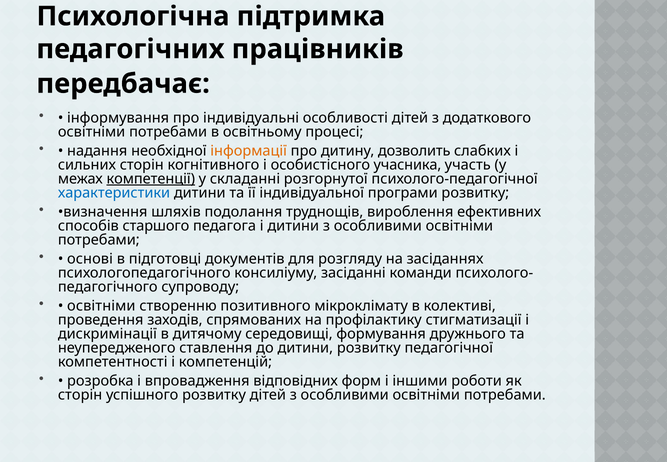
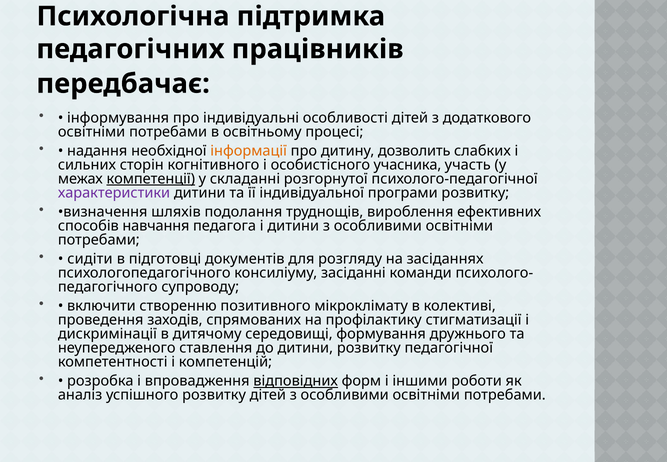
характеристики colour: blue -> purple (114, 193)
старшого: старшого -> навчання (156, 226)
основі: основі -> сидіти (90, 259)
освітніми: освітніми -> включити (101, 306)
відповідних underline: none -> present (296, 381)
сторін: сторін -> аналіз (80, 395)
